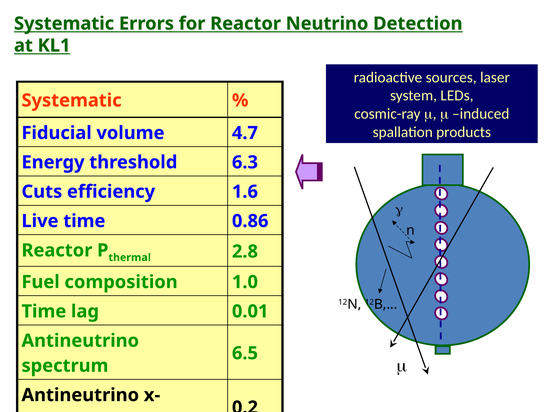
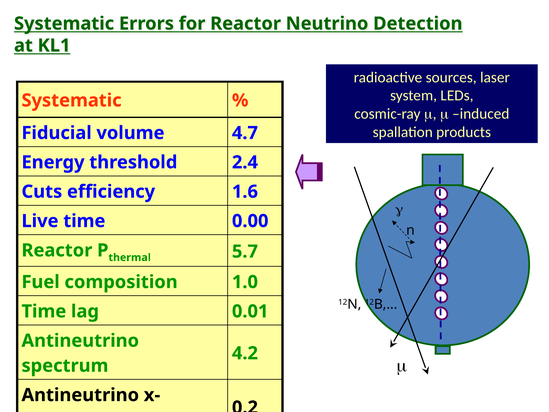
6.3: 6.3 -> 2.4 (245, 162)
0.86: 0.86 -> 0.00 (250, 221)
2.8: 2.8 -> 5.7 (245, 251)
6.5: 6.5 -> 4.2 (245, 353)
